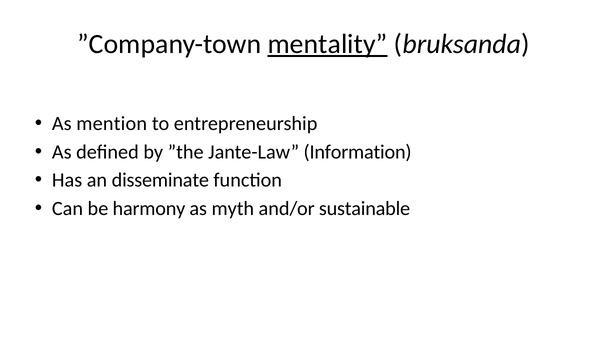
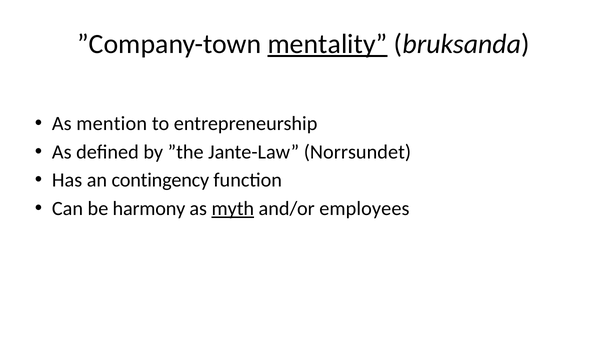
Information: Information -> Norrsundet (357, 152)
disseminate: disseminate -> contingency (160, 181)
myth underline: none -> present (233, 209)
sustainable: sustainable -> employees (364, 209)
